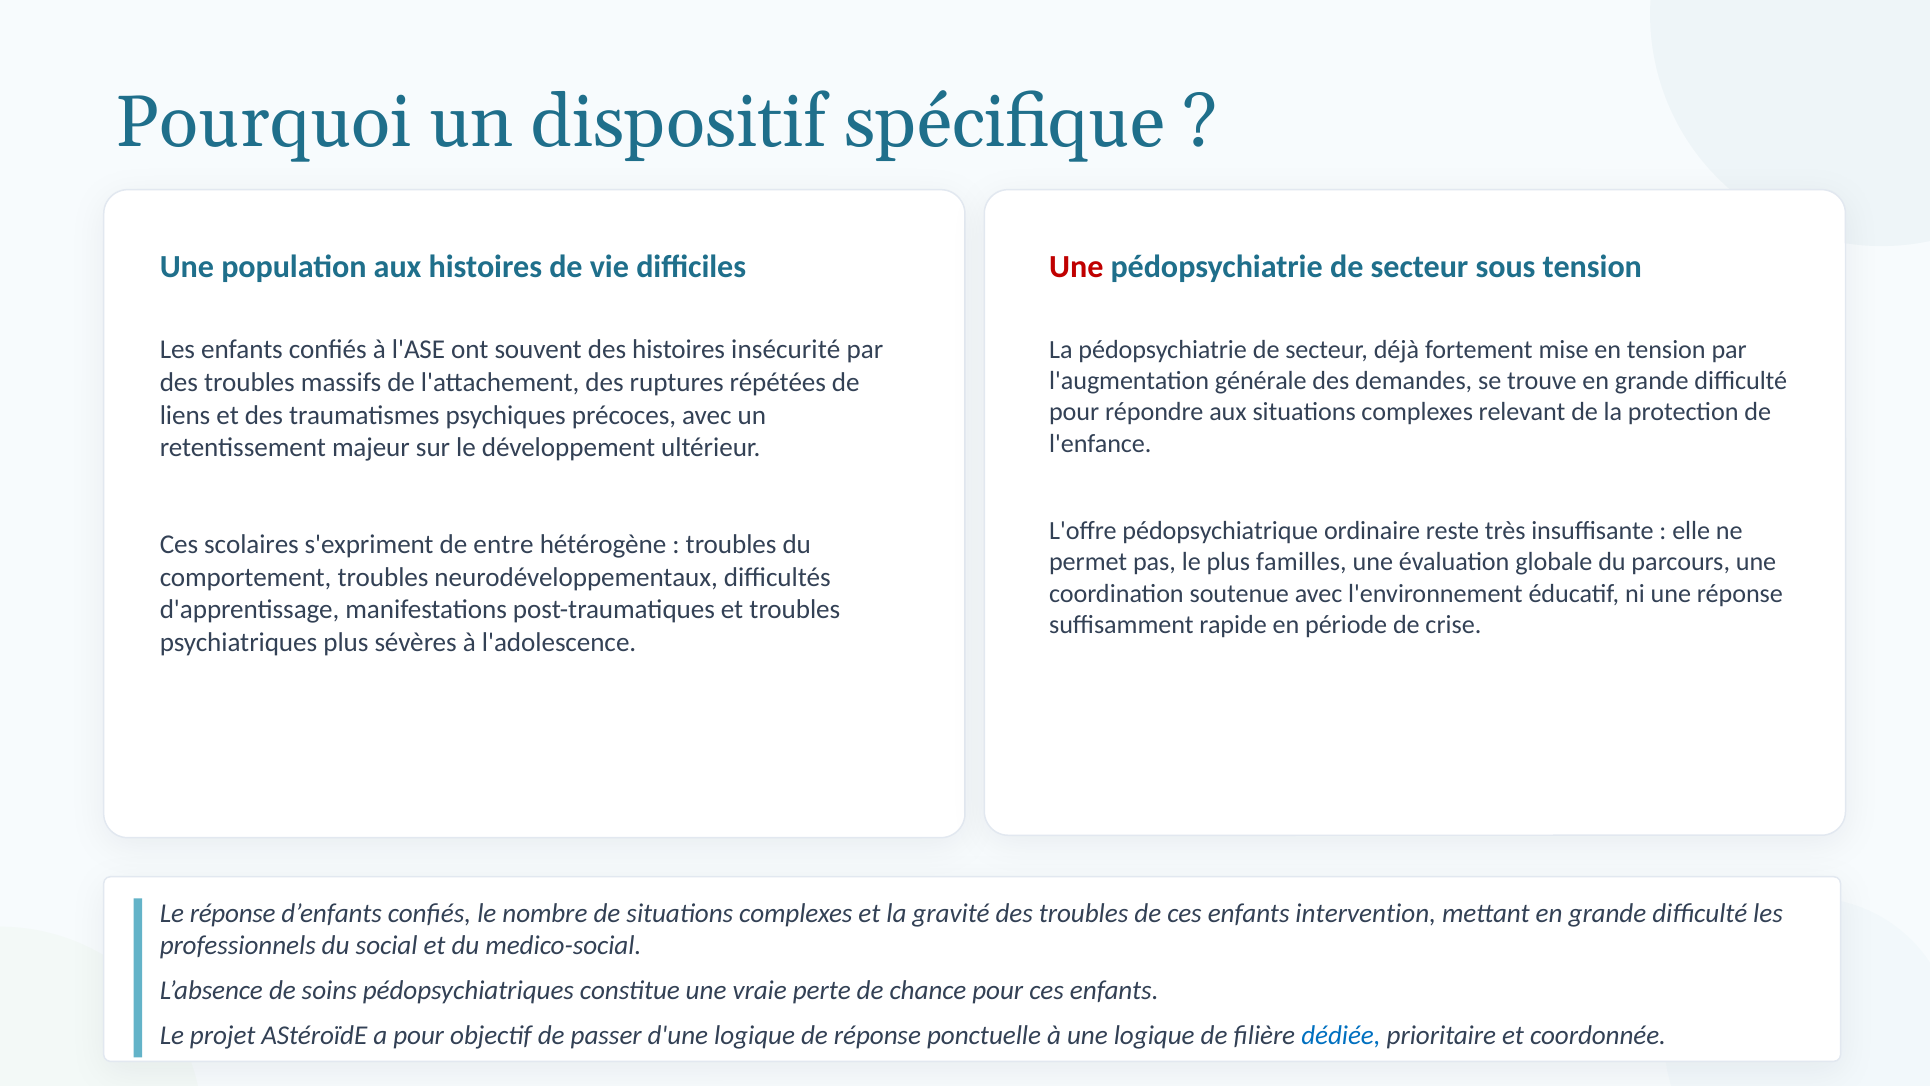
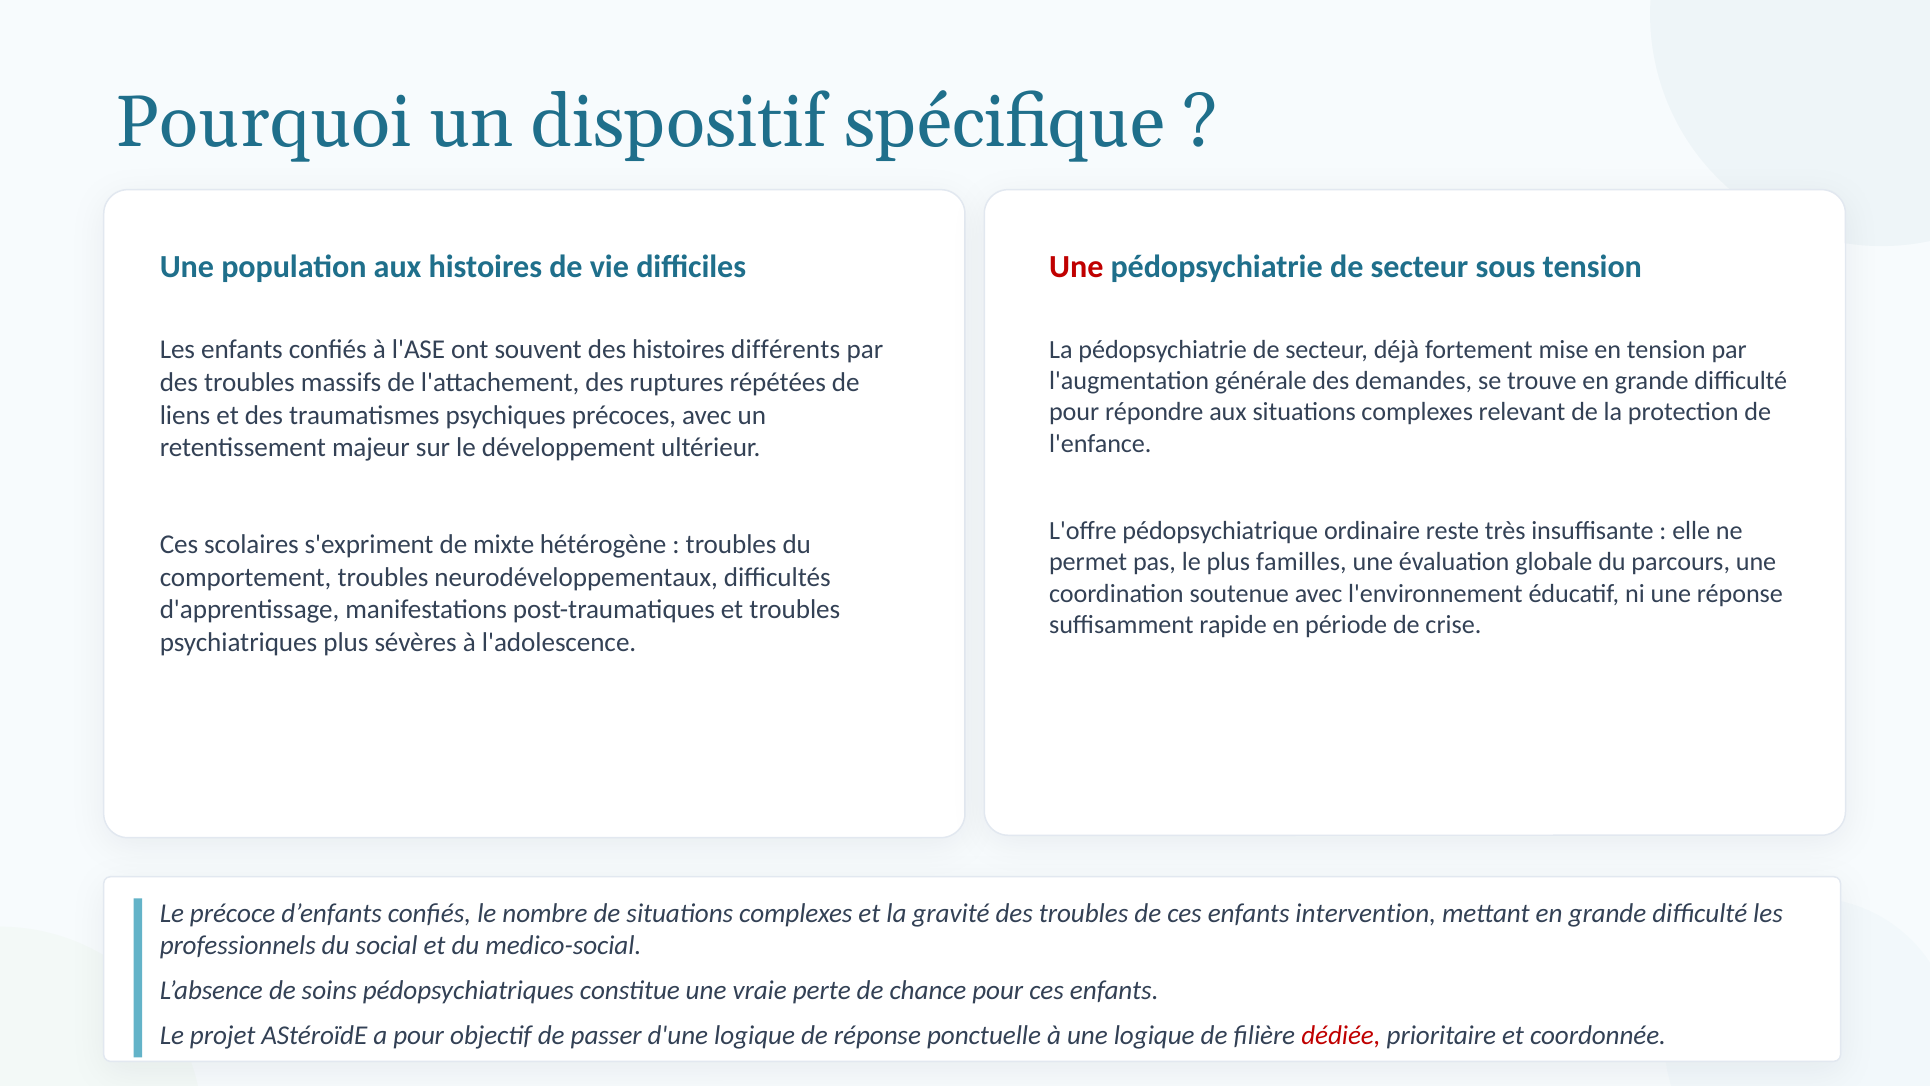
insécurité: insécurité -> différents (786, 350)
entre: entre -> mixte (504, 545)
Le réponse: réponse -> précoce (233, 913)
dédiée colour: blue -> red (1341, 1035)
